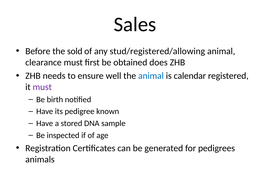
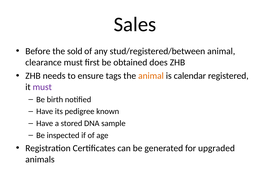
stud/registered/allowing: stud/registered/allowing -> stud/registered/between (157, 51)
well: well -> tags (113, 76)
animal colour: blue -> orange (151, 76)
pedigrees: pedigrees -> upgraded (217, 148)
